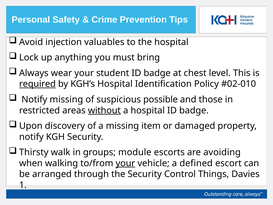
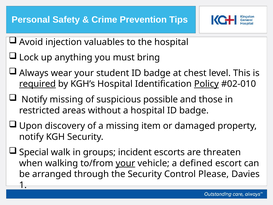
Policy underline: none -> present (206, 84)
without underline: present -> none (104, 110)
Thirsty: Thirsty -> Special (34, 152)
module: module -> incident (135, 152)
avoiding: avoiding -> threaten (222, 152)
Things: Things -> Please (214, 174)
